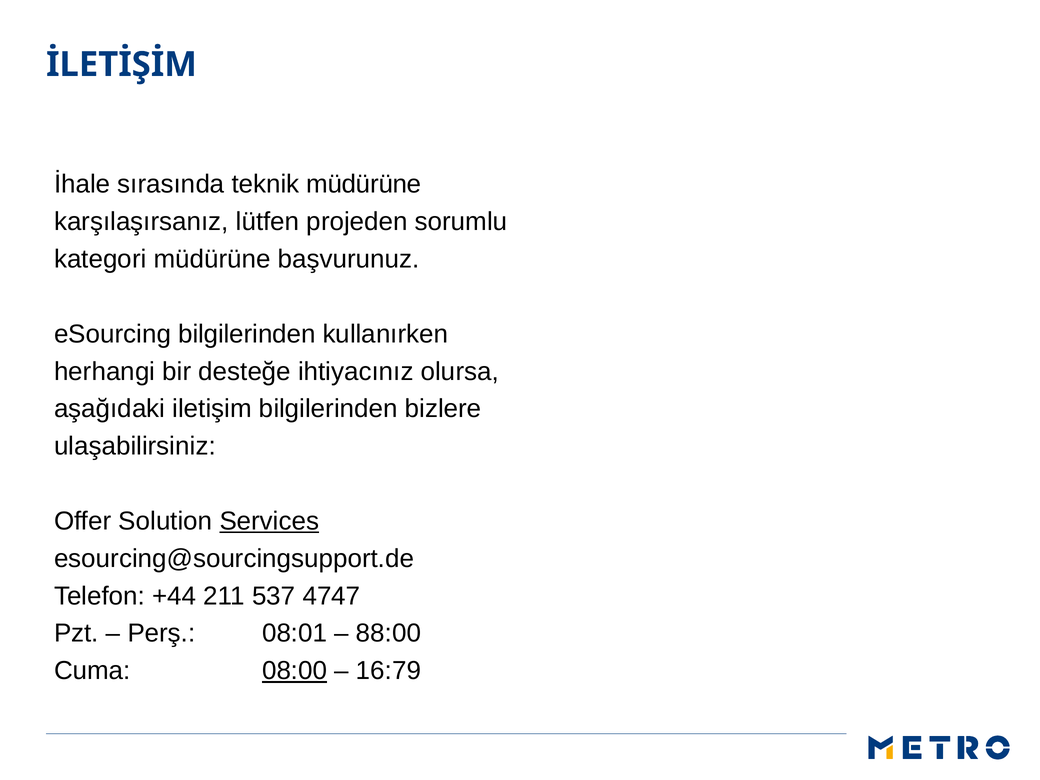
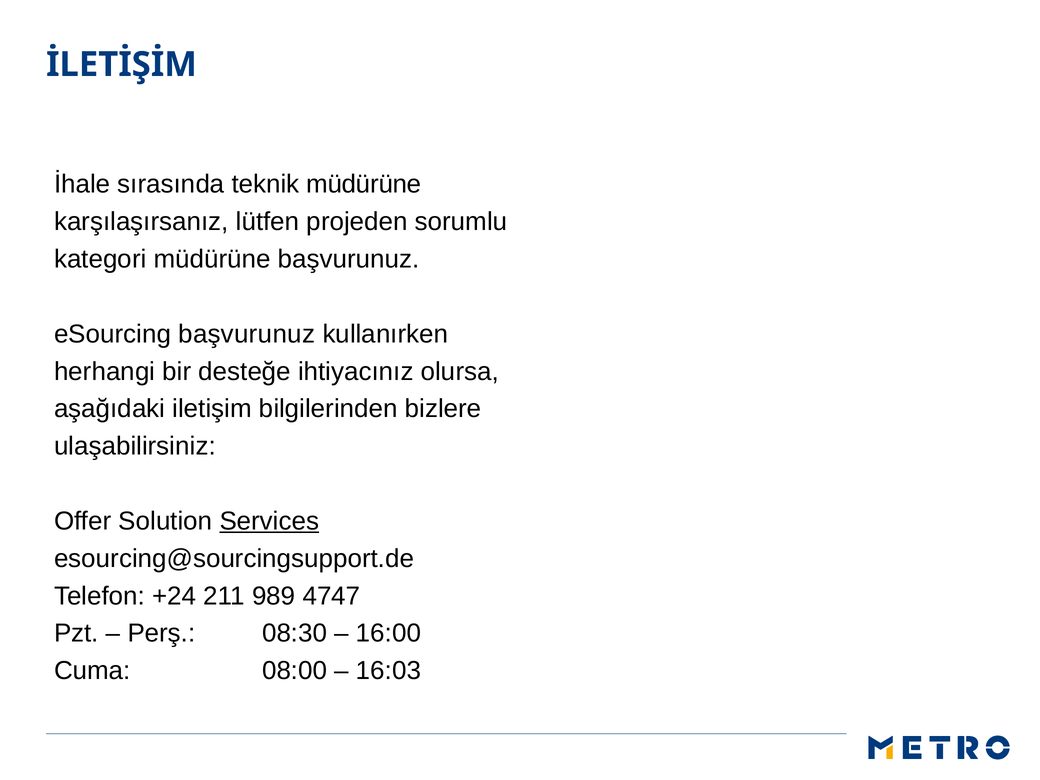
eSourcing bilgilerinden: bilgilerinden -> başvurunuz (247, 334)
+44: +44 -> +24 (174, 596)
537: 537 -> 989 (274, 596)
08:01: 08:01 -> 08:30 (295, 633)
88:00: 88:00 -> 16:00 (388, 633)
08:00 underline: present -> none (295, 671)
16:79: 16:79 -> 16:03 (388, 671)
